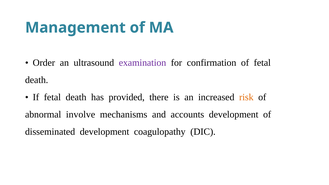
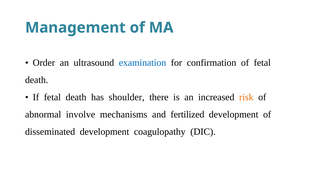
examination colour: purple -> blue (142, 63)
provided: provided -> shoulder (127, 97)
accounts: accounts -> fertilized (187, 115)
